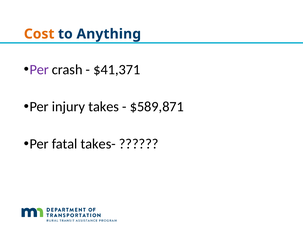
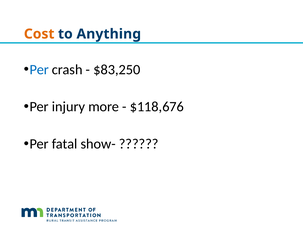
Per colour: purple -> blue (39, 70)
$41,371: $41,371 -> $83,250 (117, 70)
takes: takes -> more (104, 107)
$589,871: $589,871 -> $118,676 (157, 107)
takes-: takes- -> show- (98, 144)
